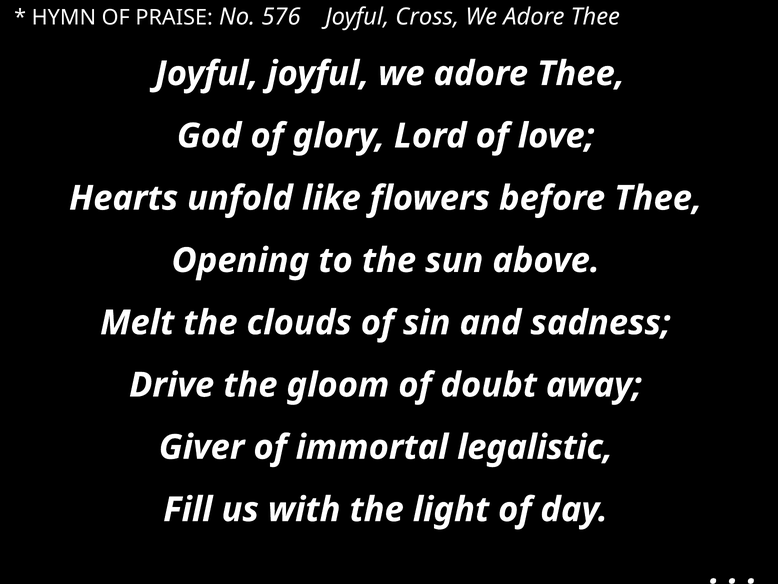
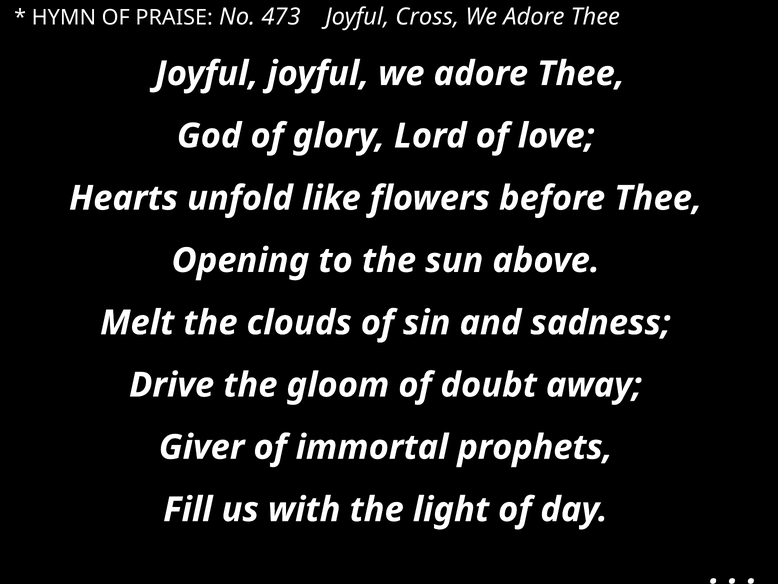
576: 576 -> 473 (281, 17)
legalistic: legalistic -> prophets (535, 447)
